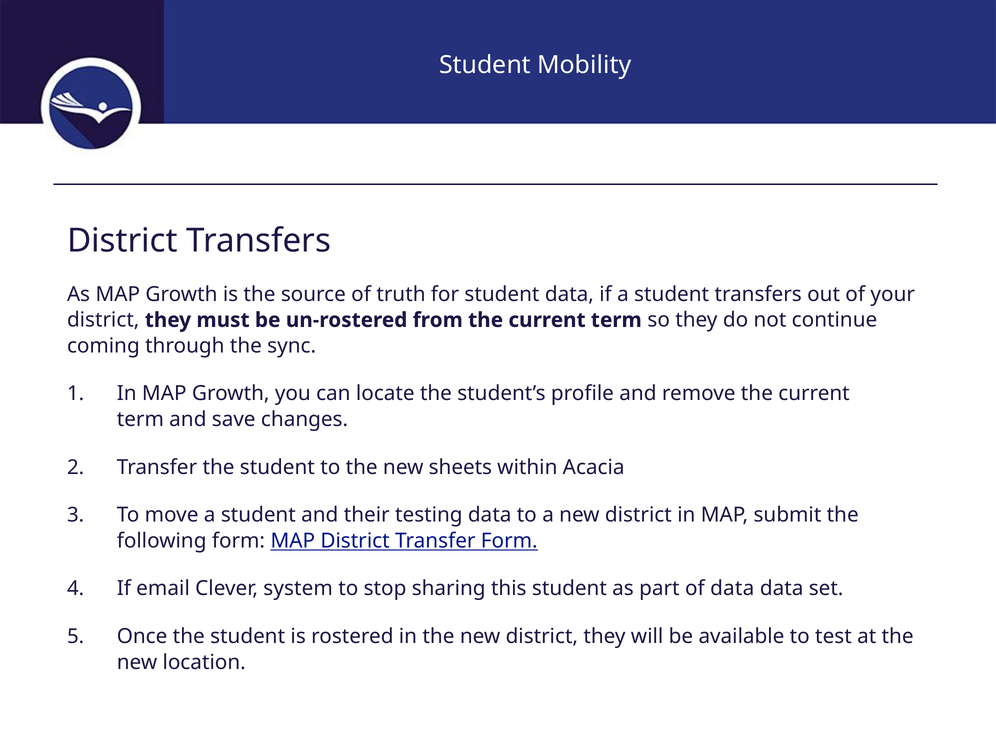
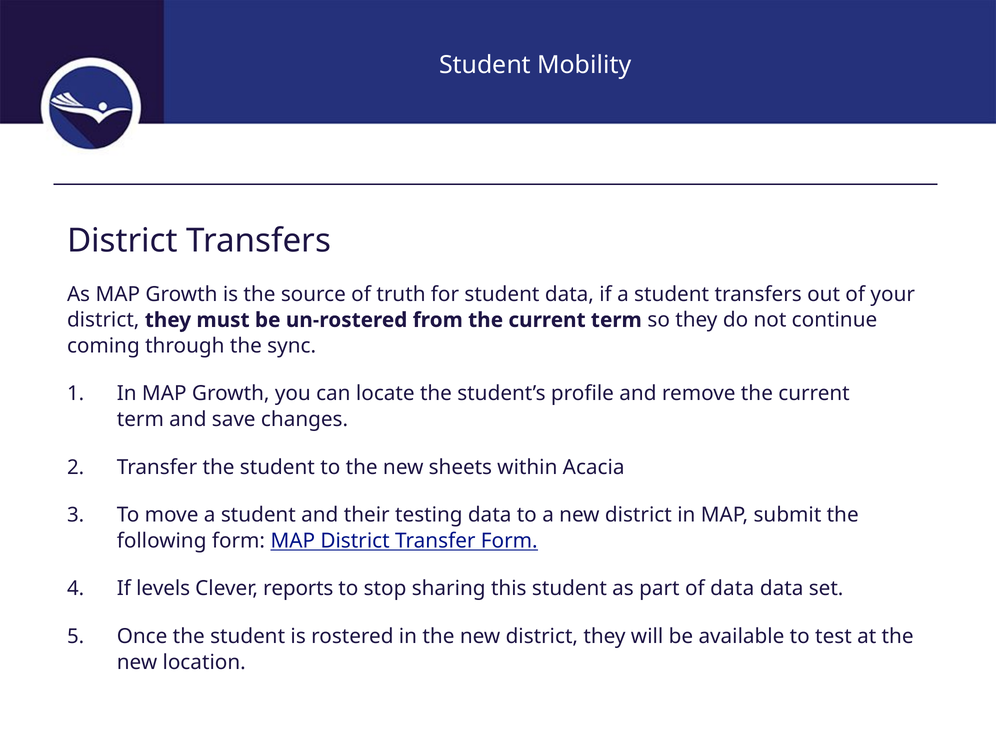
email: email -> levels (163, 589)
system: system -> reports (298, 589)
